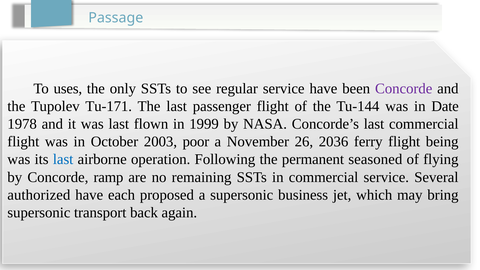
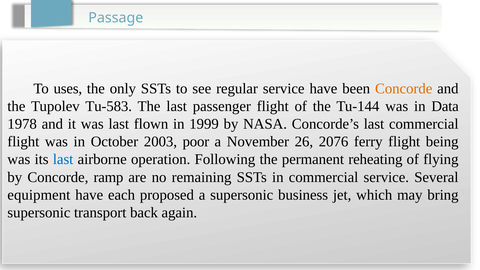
Concorde colour: purple -> orange (404, 89)
Tu-171: Tu-171 -> Tu-583 (109, 106)
Date: Date -> Data (445, 106)
2036: 2036 -> 2076 (334, 142)
seasoned: seasoned -> reheating (375, 159)
authorized: authorized -> equipment (39, 195)
